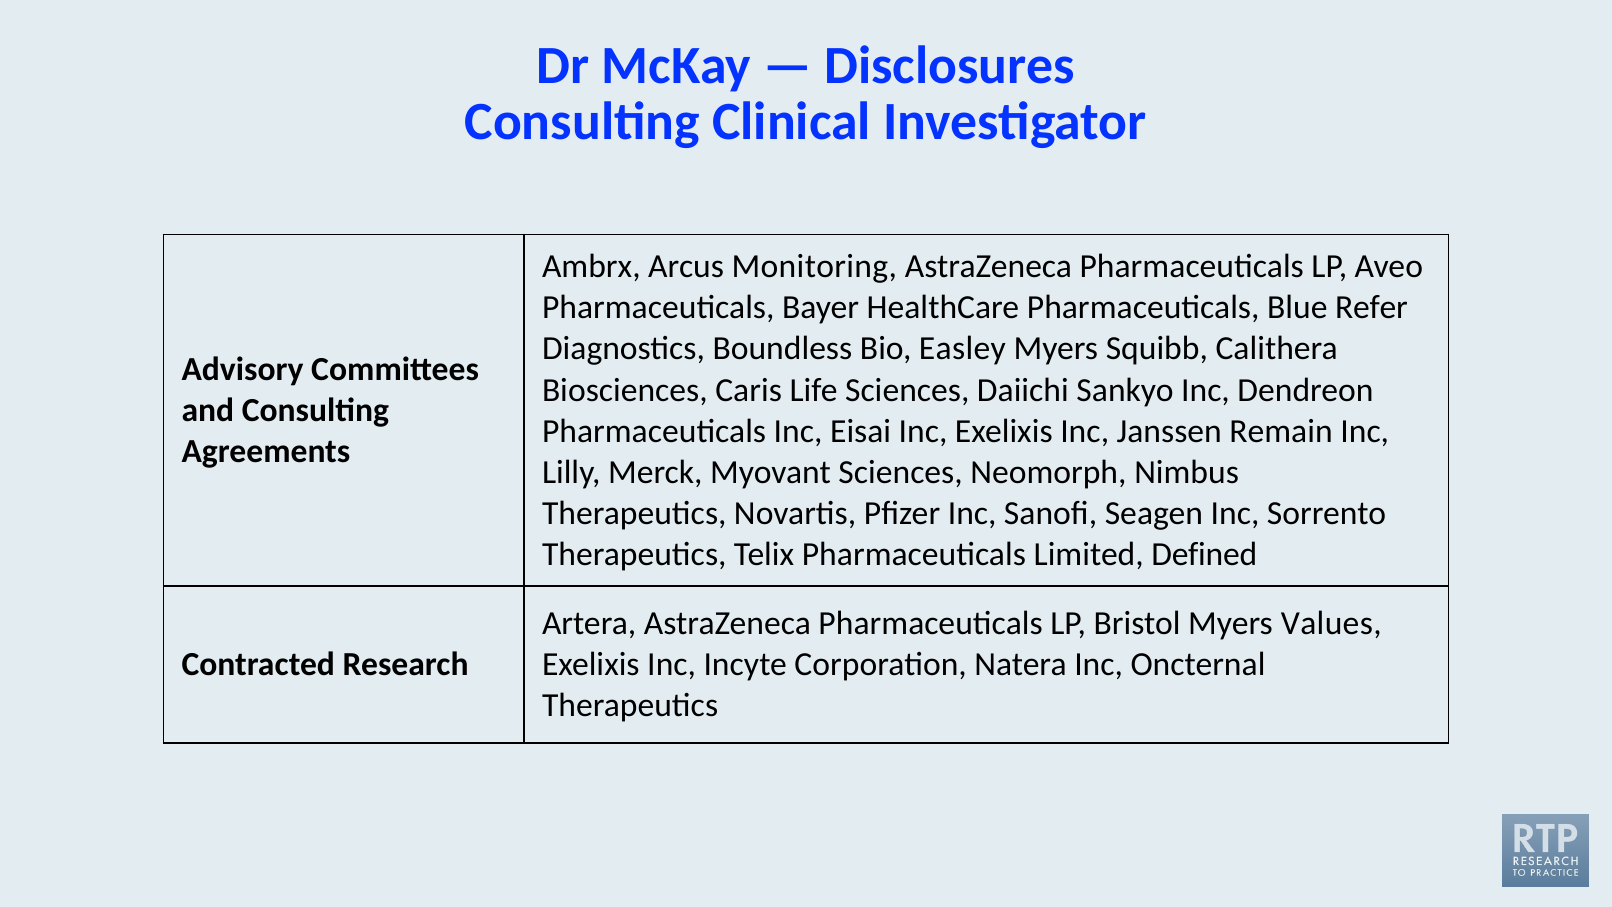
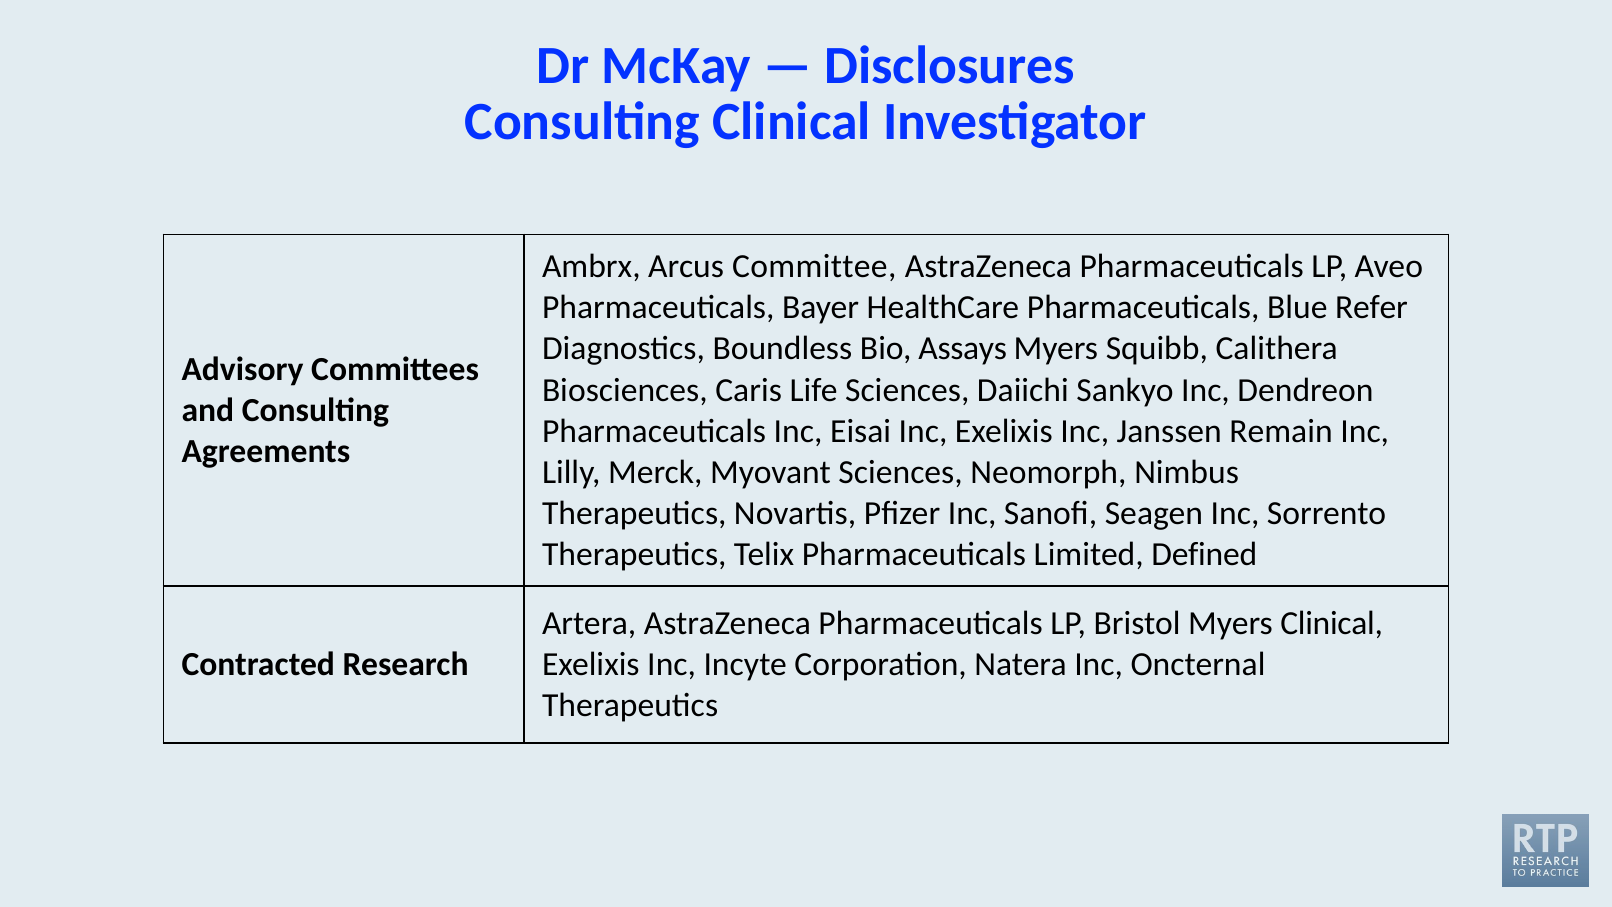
Monitoring: Monitoring -> Committee (814, 267)
Easley: Easley -> Assays (963, 349)
Myers Values: Values -> Clinical (1332, 623)
